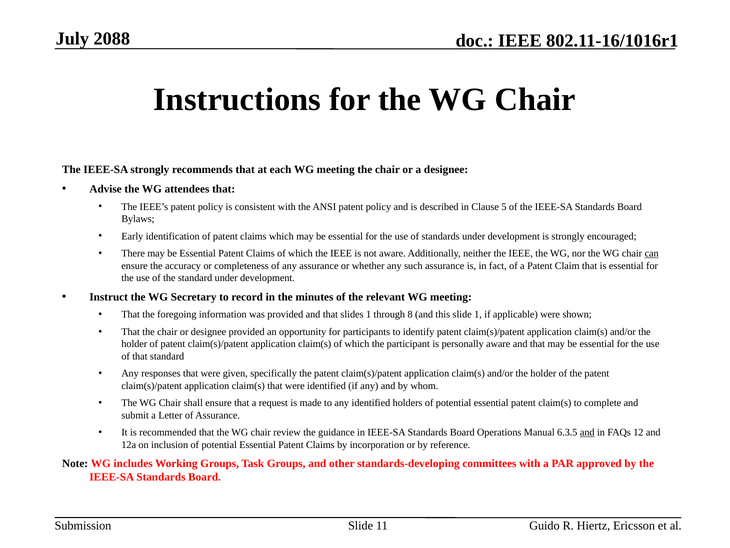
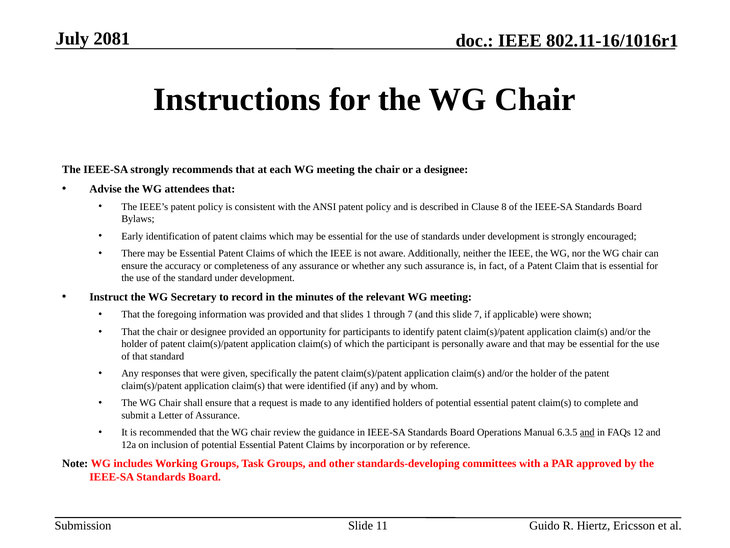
2088: 2088 -> 2081 (112, 39)
5: 5 -> 8 (504, 207)
can underline: present -> none (652, 253)
through 8: 8 -> 7 (410, 314)
slide 1: 1 -> 7 (478, 314)
